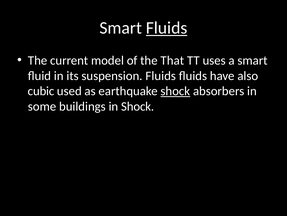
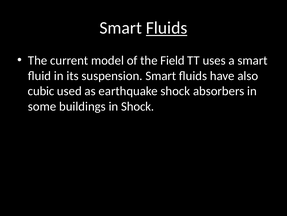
That: That -> Field (172, 60)
suspension Fluids: Fluids -> Smart (161, 76)
shock underline: present -> none (175, 91)
